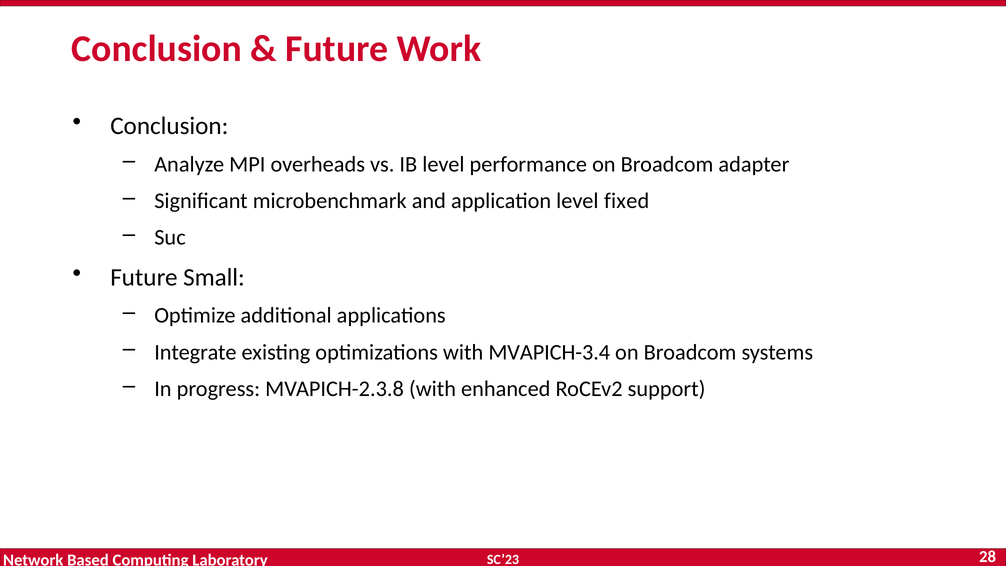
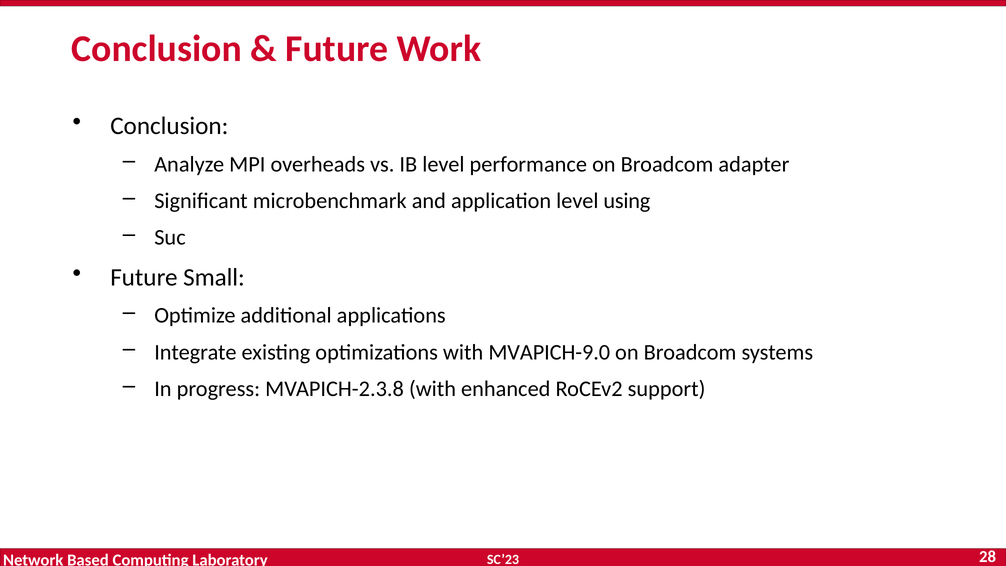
fixed: fixed -> using (627, 201)
MVAPICH-3.4: MVAPICH-3.4 -> MVAPICH-9.0 (549, 352)
